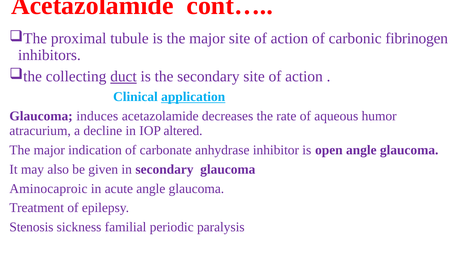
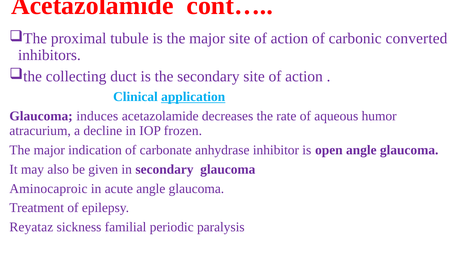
fibrinogen: fibrinogen -> converted (417, 39)
duct underline: present -> none (123, 77)
altered: altered -> frozen (183, 131)
Stenosis: Stenosis -> Reyataz (31, 227)
